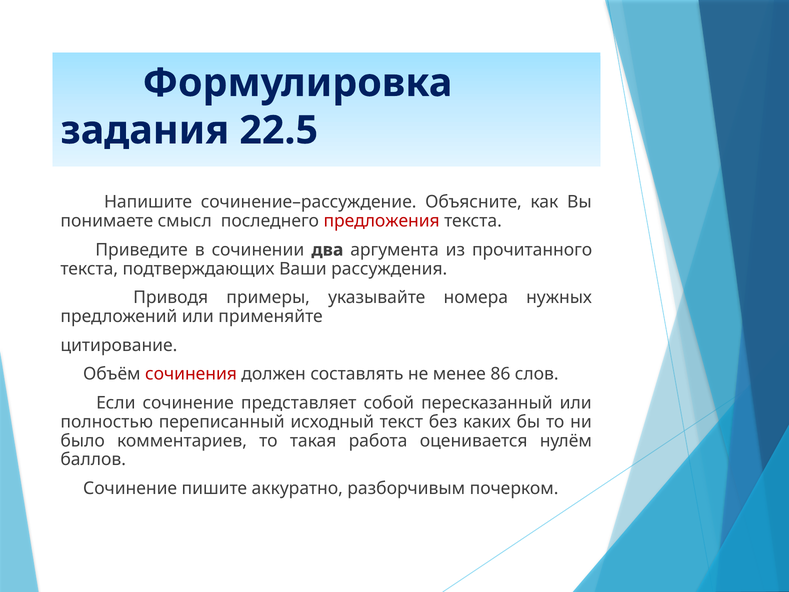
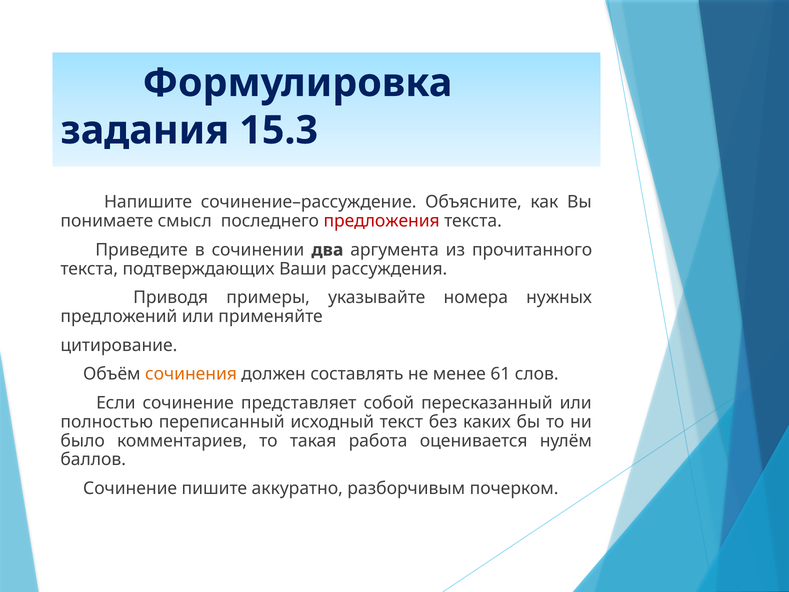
22.5: 22.5 -> 15.3 (279, 130)
сочинения colour: red -> orange (191, 374)
86: 86 -> 61 (500, 374)
